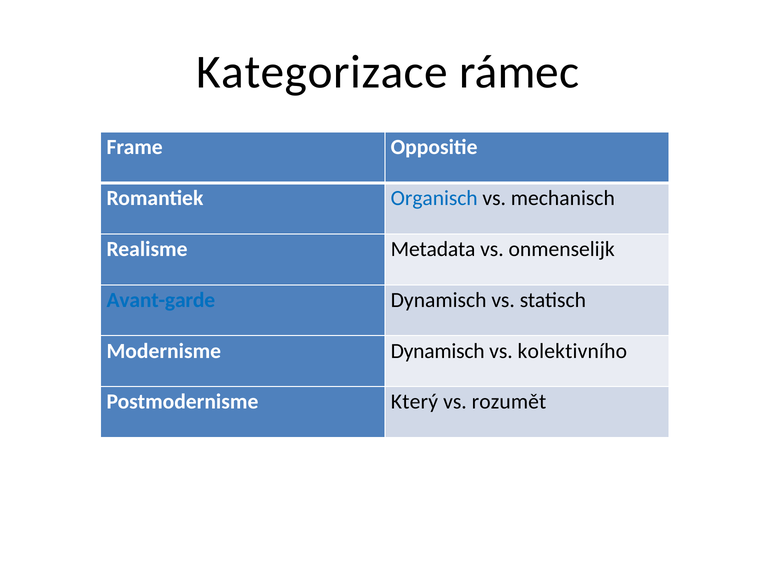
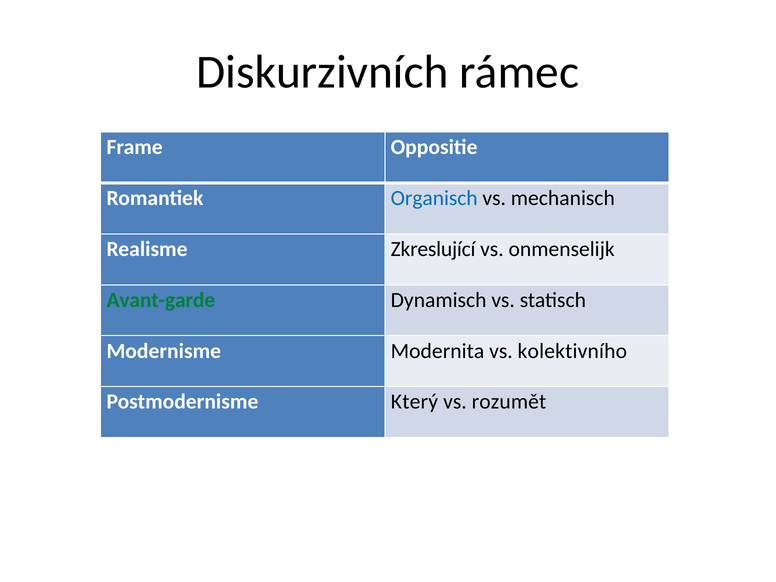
Kategorizace: Kategorizace -> Diskurzivních (322, 72)
Metadata: Metadata -> Zkreslující (433, 249)
Avant-garde colour: blue -> green (161, 300)
Modernisme Dynamisch: Dynamisch -> Modernita (437, 351)
